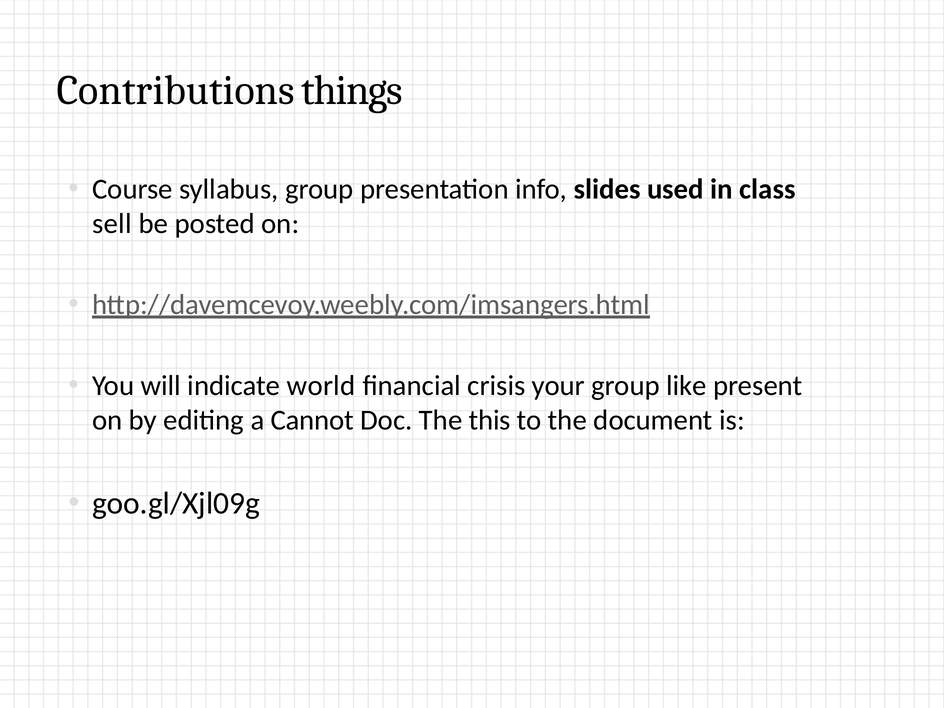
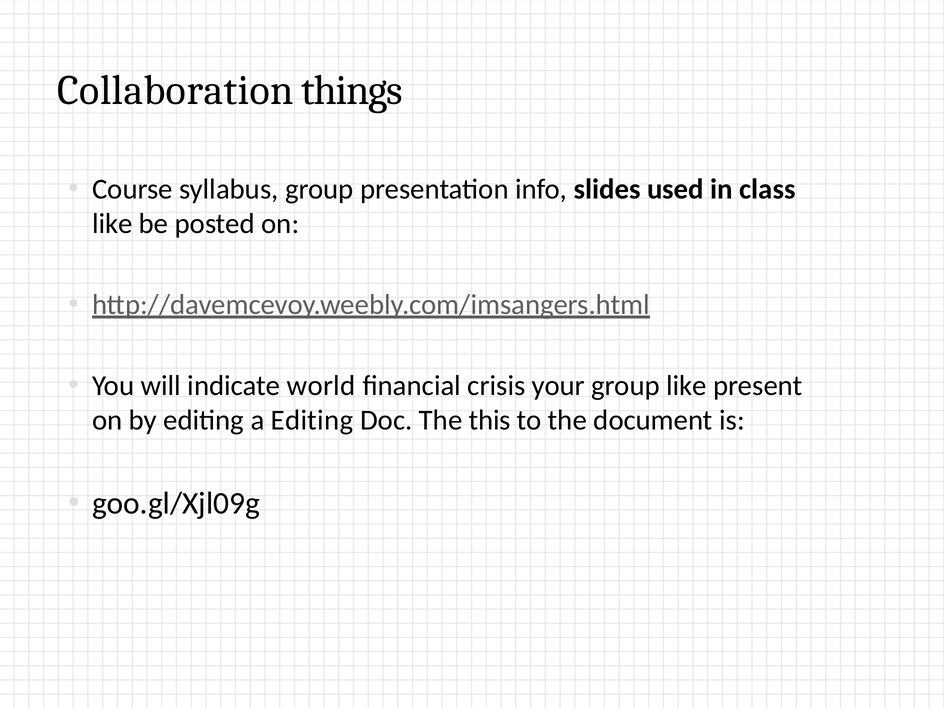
Contributions: Contributions -> Collaboration (176, 90)
sell: sell -> like (112, 224)
a Cannot: Cannot -> Editing (312, 420)
